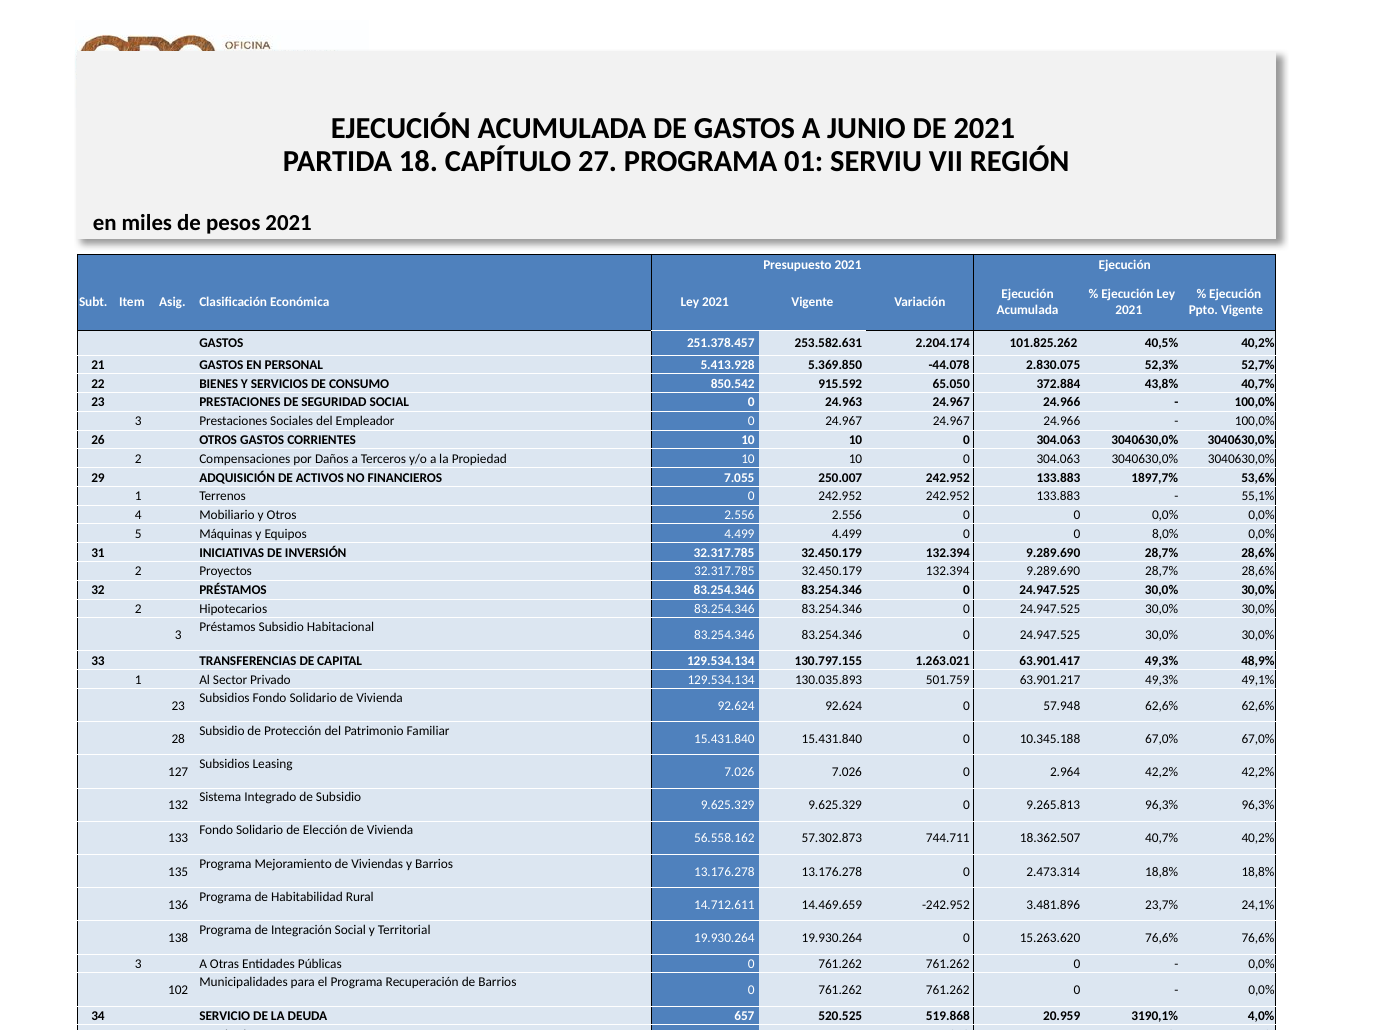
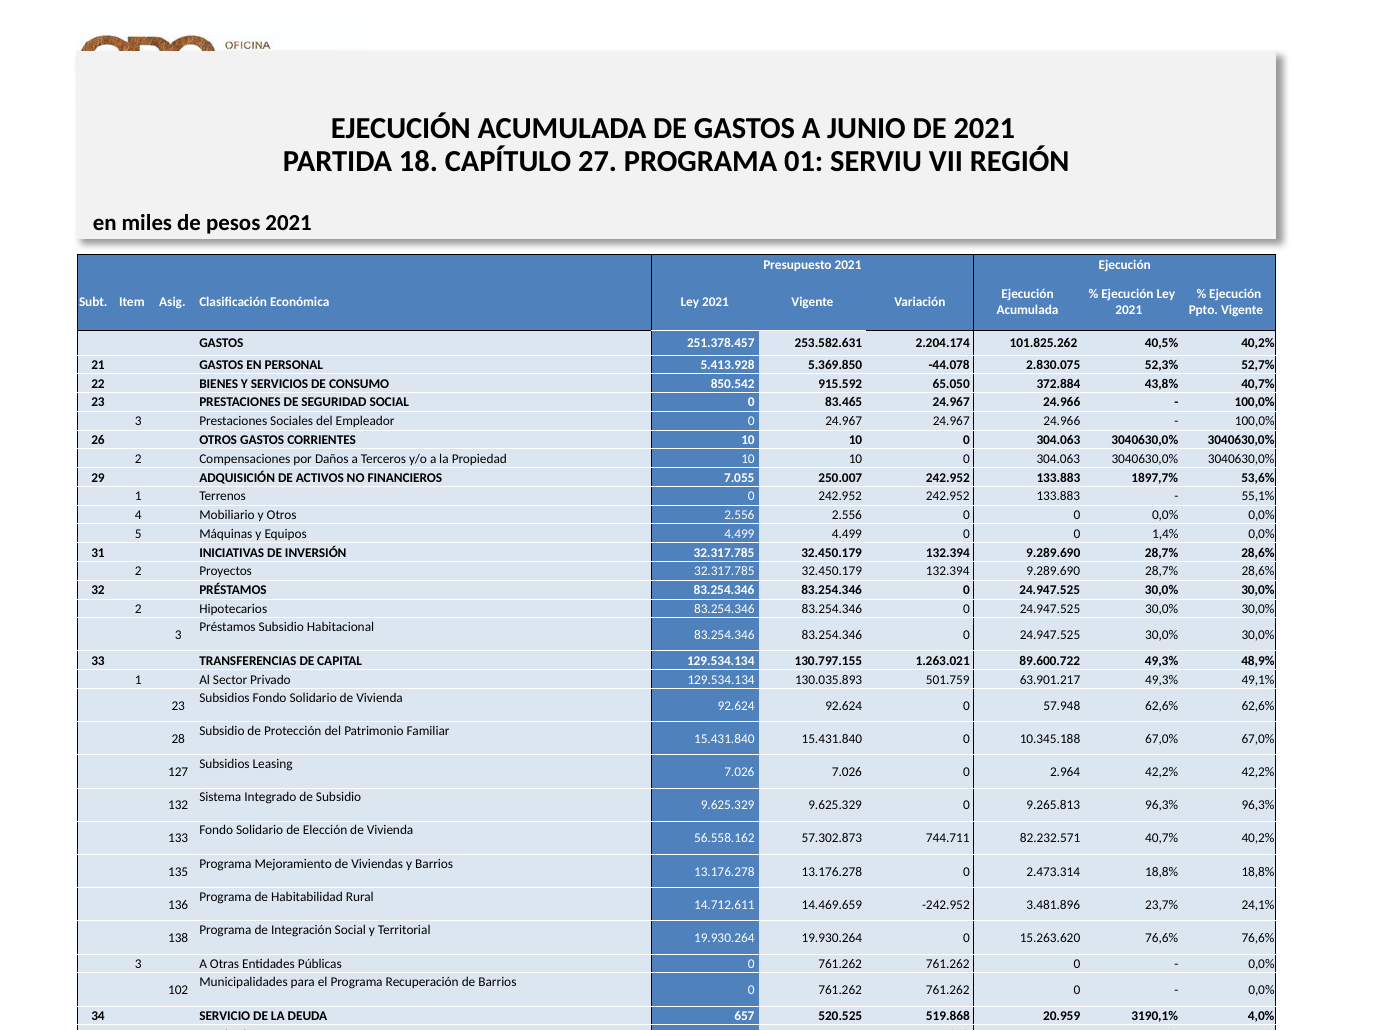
24.963: 24.963 -> 83.465 (844, 402)
8,0%: 8,0% -> 1,4% (1165, 534)
63.901.417: 63.901.417 -> 89.600.722 (1050, 661)
18.362.507: 18.362.507 -> 82.232.571 (1050, 838)
